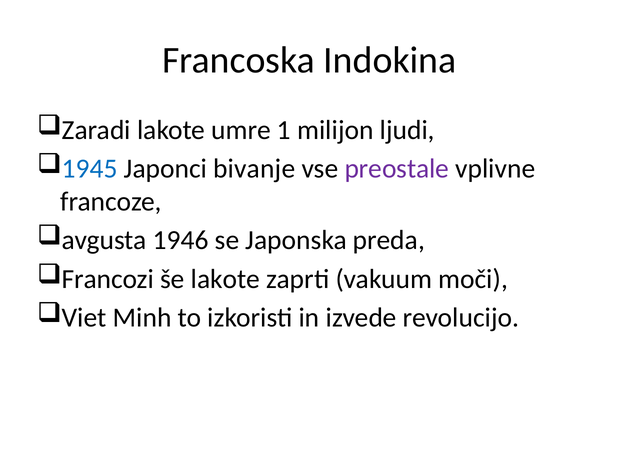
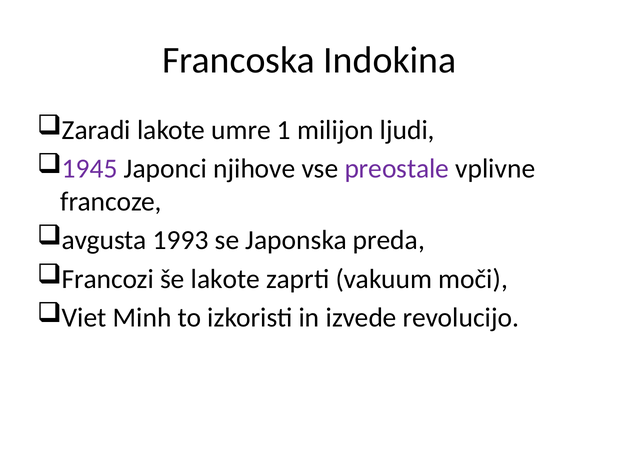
1945 colour: blue -> purple (90, 168)
bivanje: bivanje -> njihove (254, 168)
1946: 1946 -> 1993 (181, 240)
